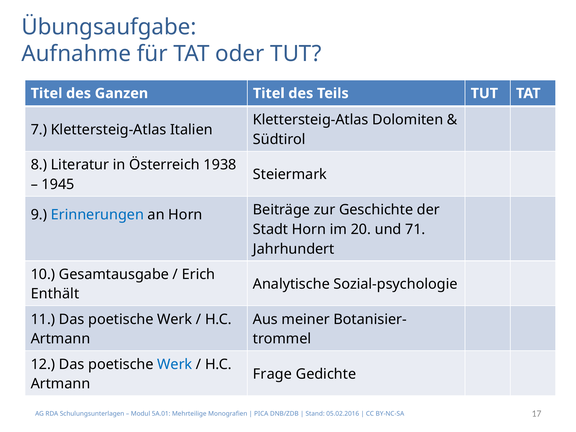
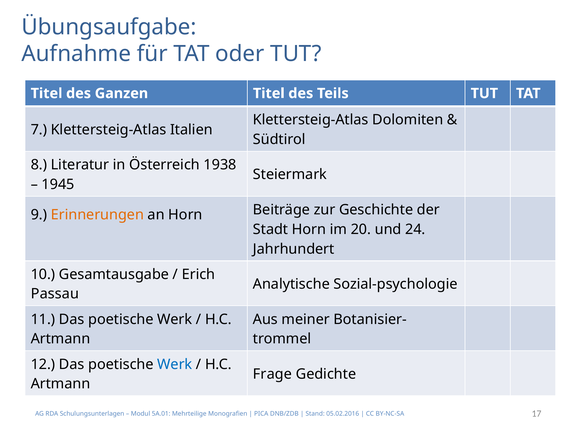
Erinnerungen colour: blue -> orange (97, 215)
71: 71 -> 24 (415, 229)
Enthält: Enthält -> Passau (55, 294)
